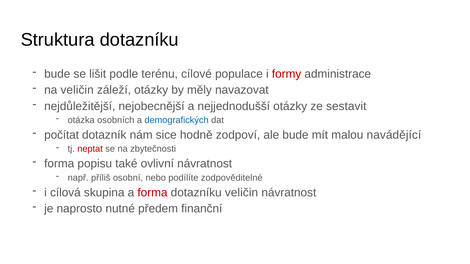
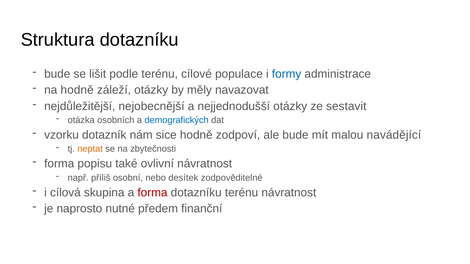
formy colour: red -> blue (287, 74)
na veličin: veličin -> hodně (77, 90)
počítat: počítat -> vzorku (62, 135)
neptat colour: red -> orange (90, 149)
podílíte: podílíte -> desítek (183, 178)
dotazníku veličin: veličin -> terénu (242, 193)
